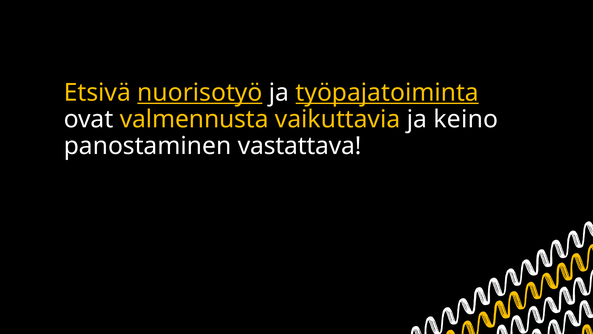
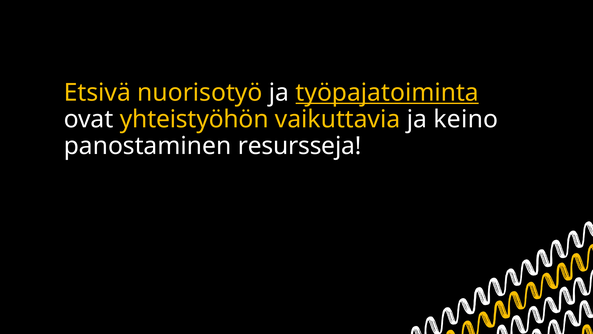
nuorisotyö underline: present -> none (200, 93)
valmennusta: valmennusta -> yhteistyöhön (194, 119)
vastattava: vastattava -> resursseja (300, 146)
